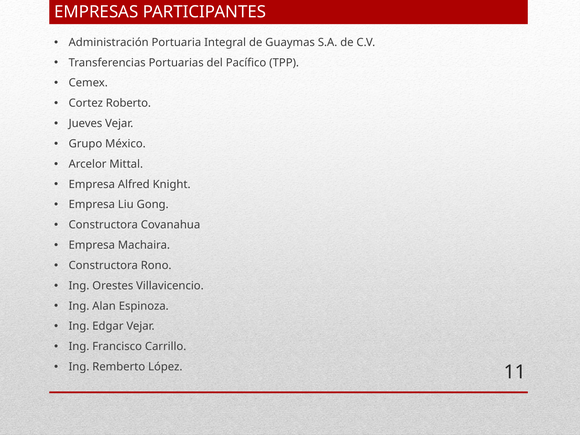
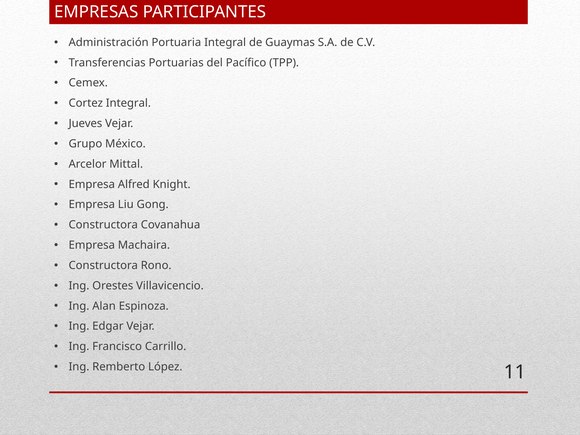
Cortez Roberto: Roberto -> Integral (128, 103)
